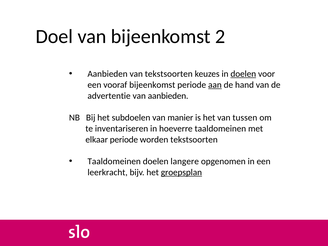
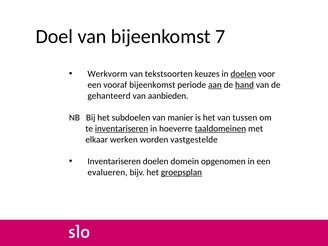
2: 2 -> 7 (220, 36)
Aanbieden: Aanbieden -> Werkvorm (108, 74)
hand underline: none -> present (244, 85)
advertentie: advertentie -> gehanteerd (109, 96)
inventariseren underline: none -> present (122, 129)
taaldomeinen underline: none -> present (220, 129)
elkaar periode: periode -> werken (124, 140)
worden tekstsoorten: tekstsoorten -> vastgestelde (194, 140)
Taaldomeinen: Taaldomeinen -> Inventariseren (114, 161)
langere: langere -> domein (185, 161)
leerkracht: leerkracht -> evalueren (108, 172)
